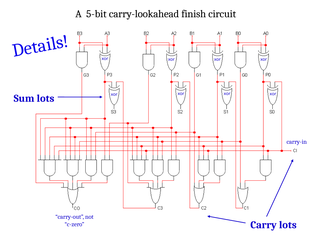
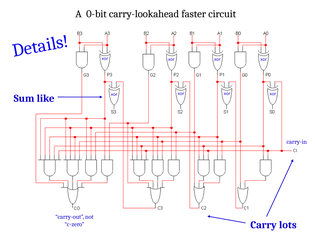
5-bit: 5-bit -> 0-bit (96, 14)
finish: finish -> faster (194, 14)
Sum lots: lots -> like (46, 99)
